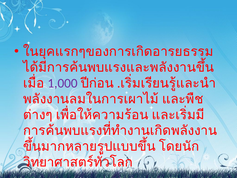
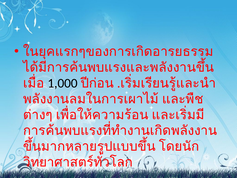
1,000 colour: purple -> black (63, 83)
